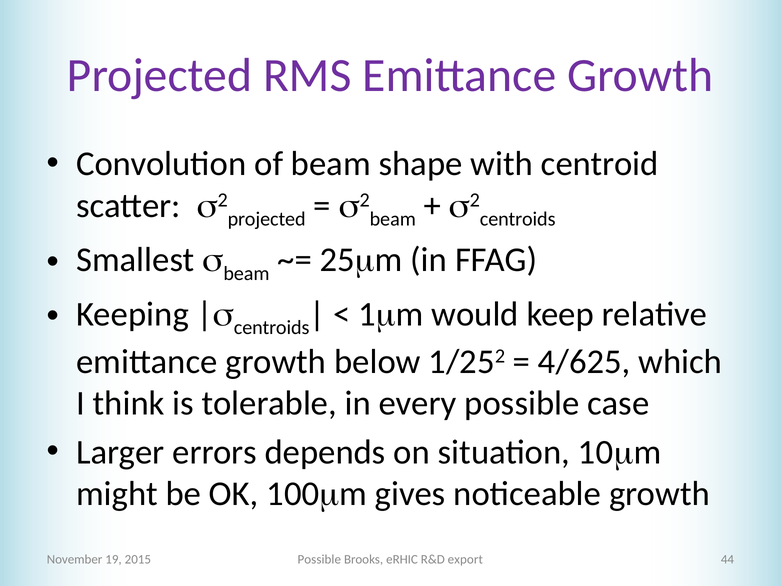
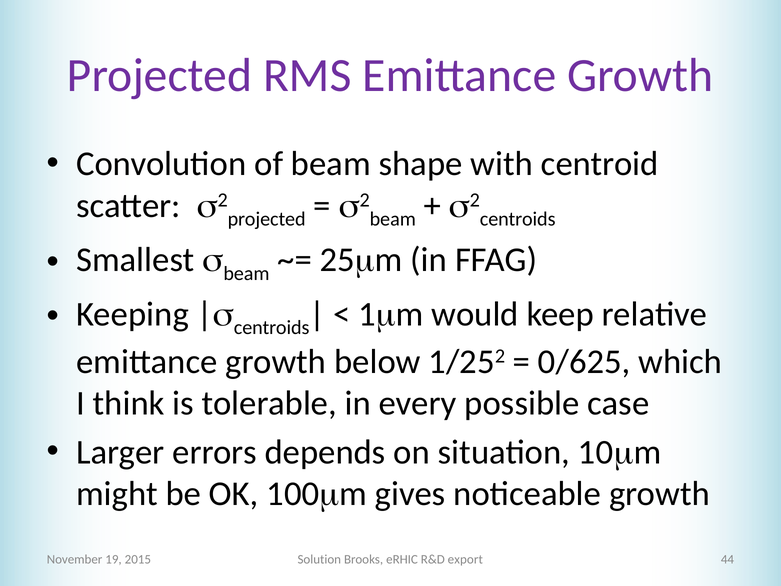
4/625: 4/625 -> 0/625 (584, 362)
2015 Possible: Possible -> Solution (319, 559)
